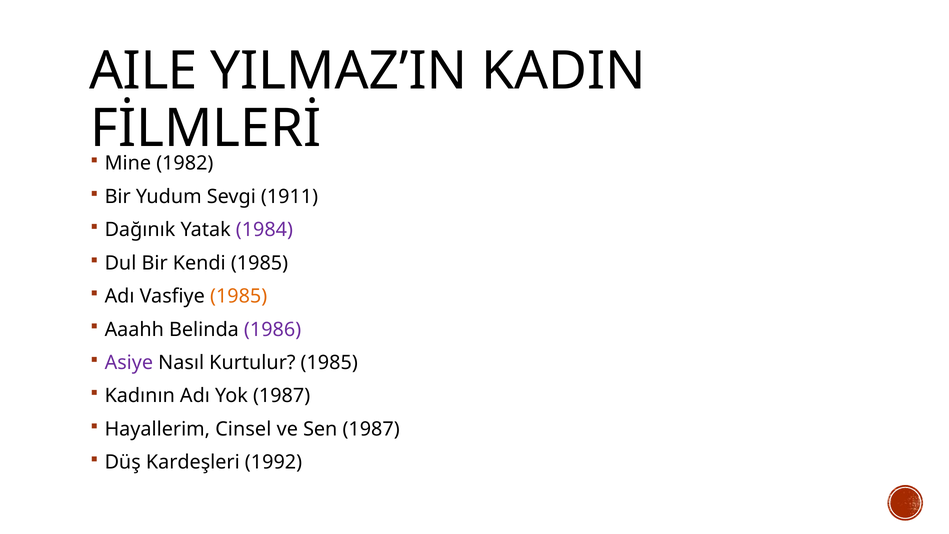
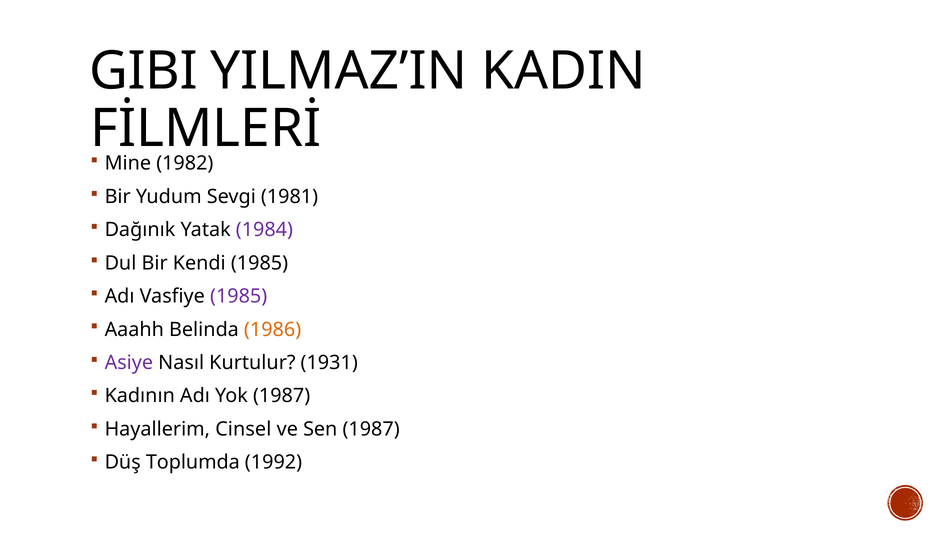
AILE: AILE -> GIBI (144, 71)
1911: 1911 -> 1981 (290, 197)
1985 colour: orange -> purple (239, 296)
1986 colour: purple -> orange (273, 329)
Kurtulur 1985: 1985 -> 1931 (329, 363)
Kardeşleri: Kardeşleri -> Toplumda (193, 462)
